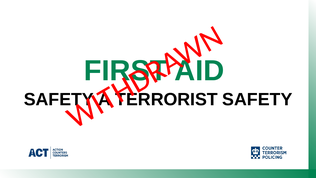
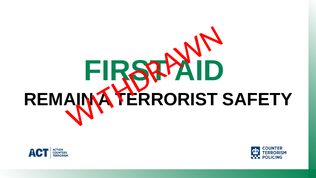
SAFETY: SAFETY -> REMAIN (59, 99)
